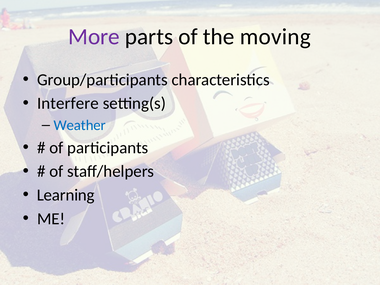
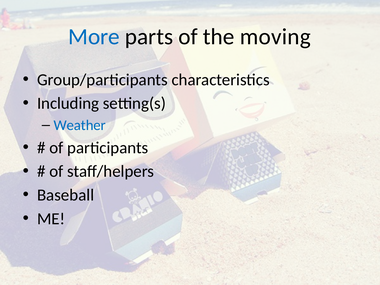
More colour: purple -> blue (94, 37)
Interfere: Interfere -> Including (68, 103)
Learning: Learning -> Baseball (66, 195)
